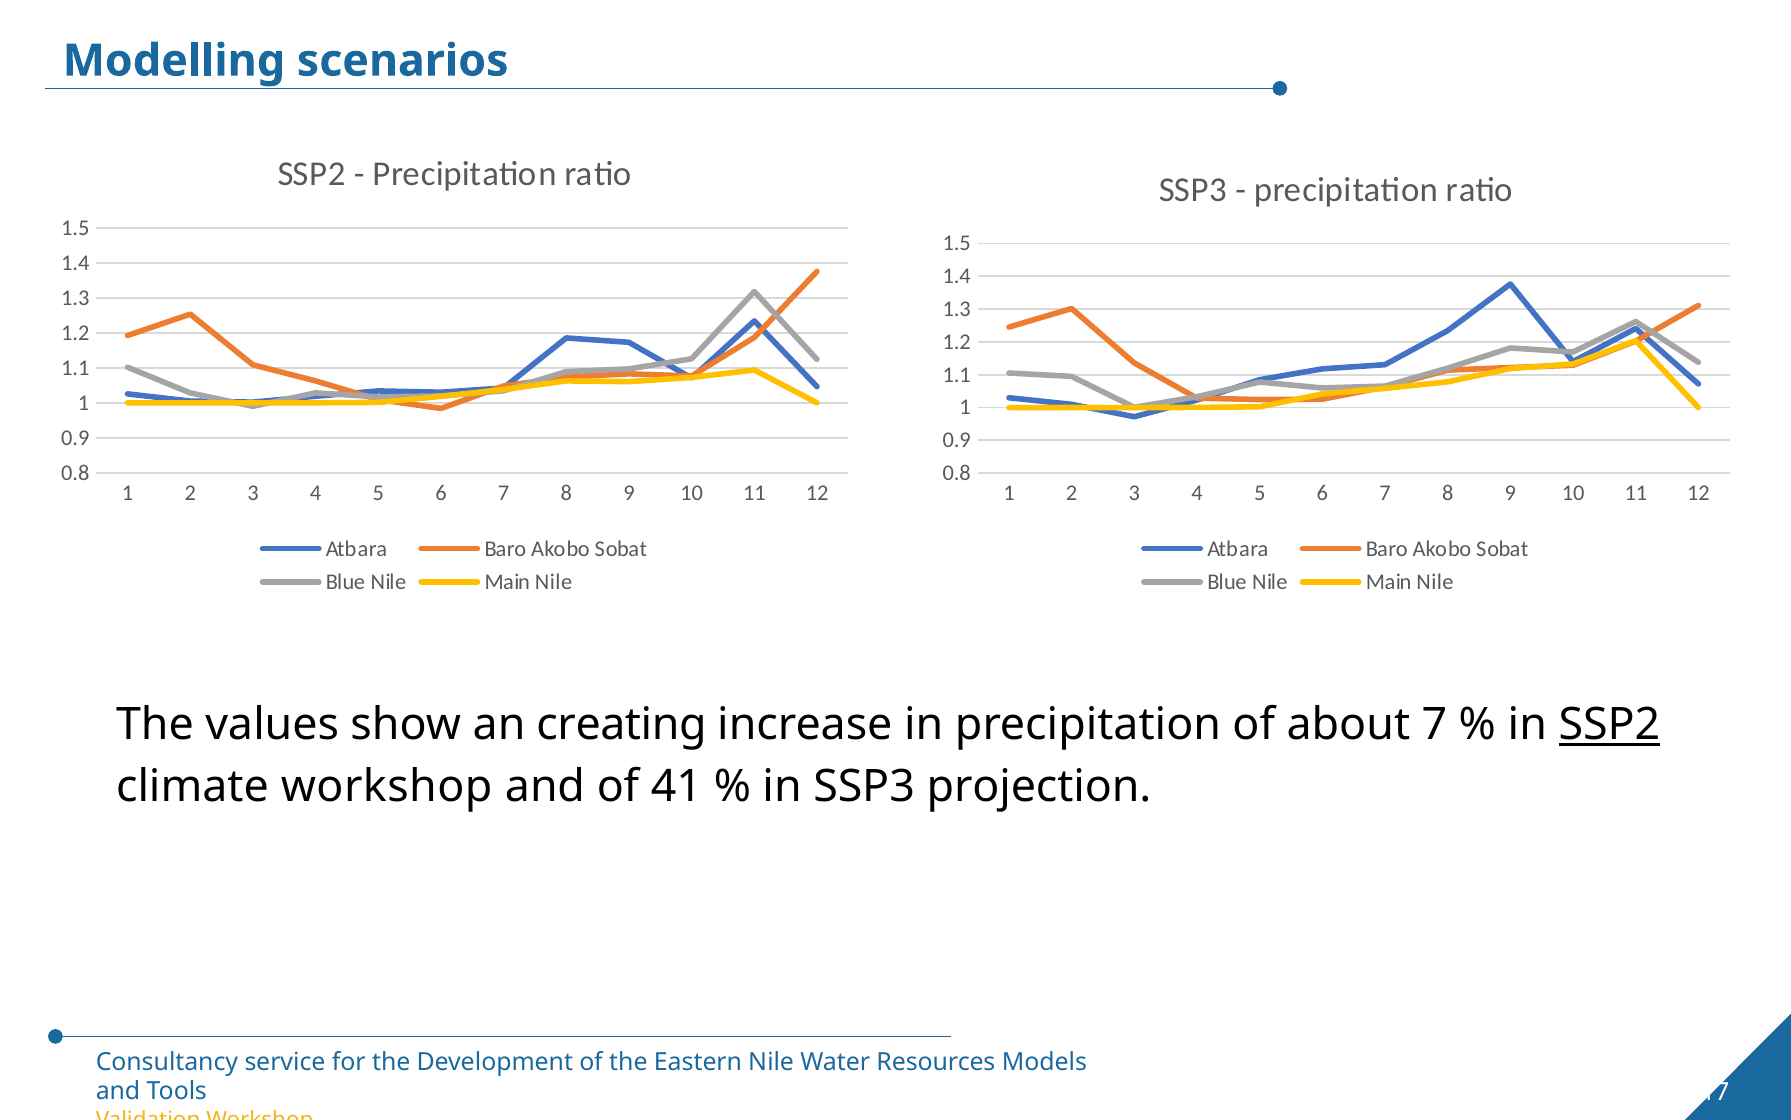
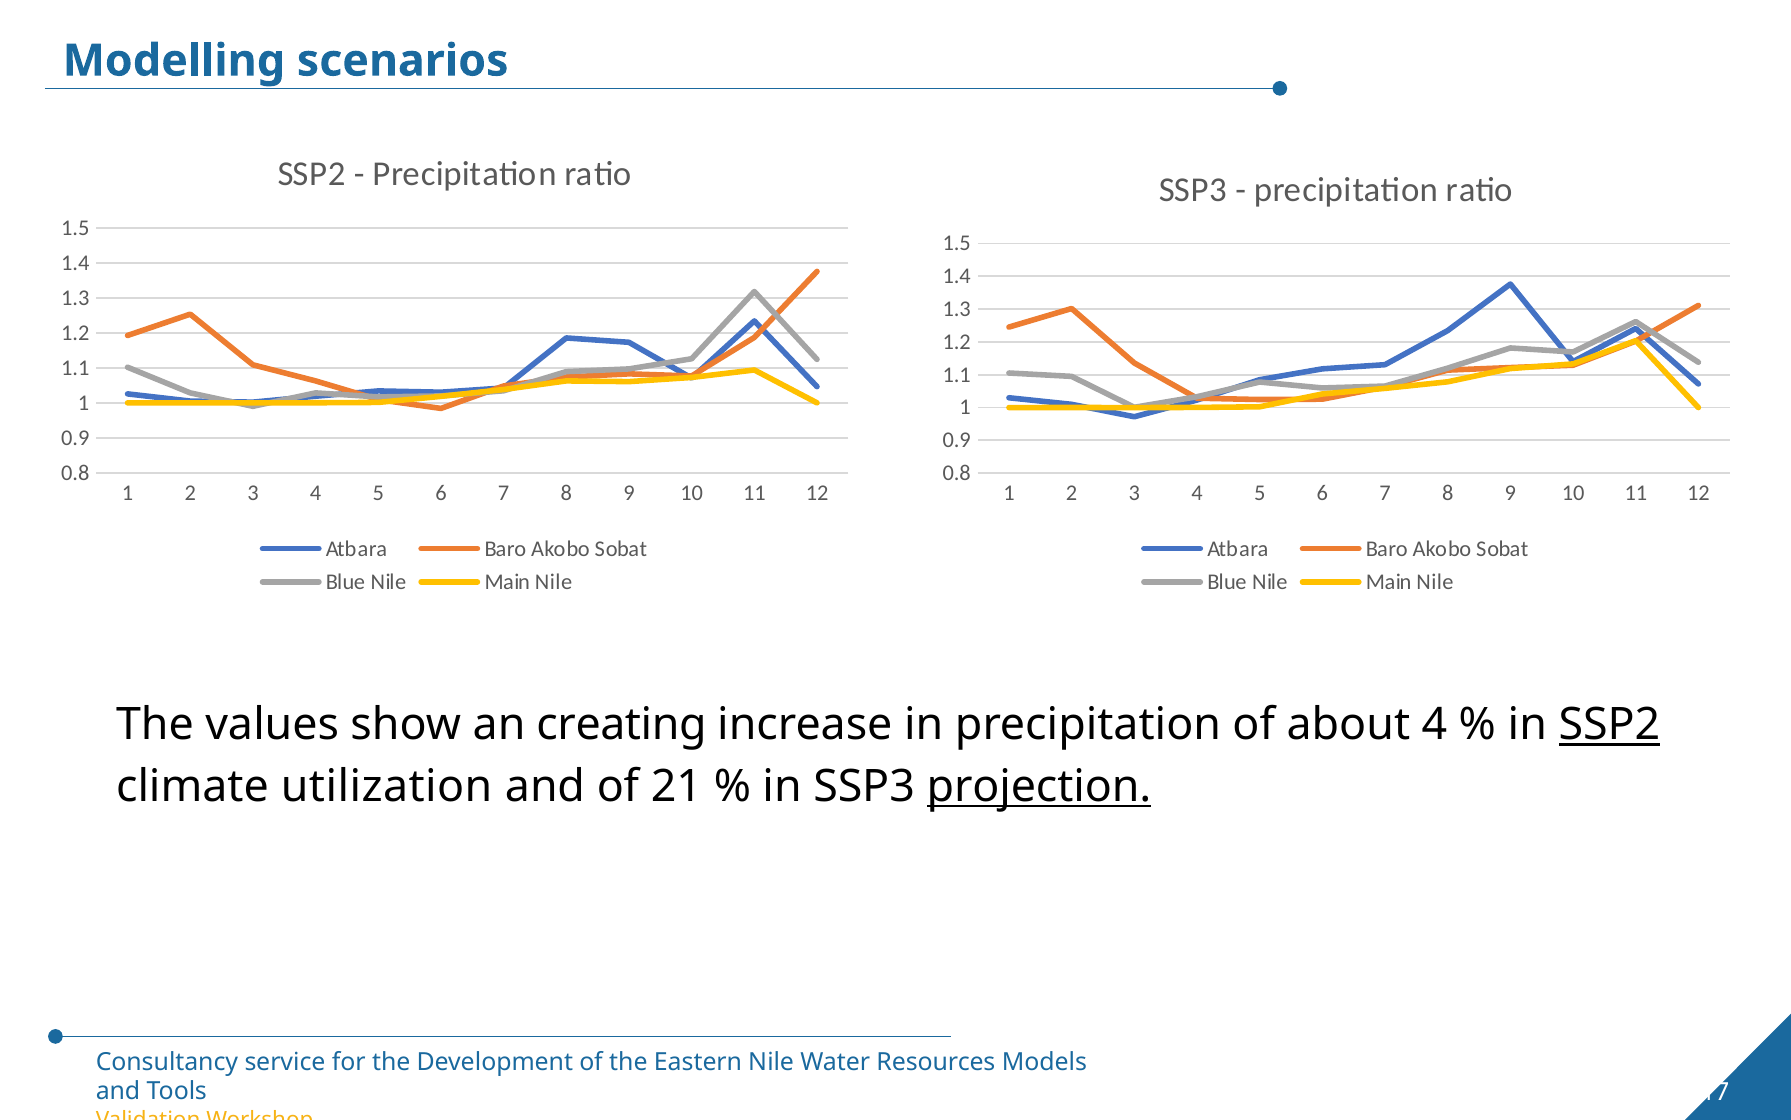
about 7: 7 -> 4 (1435, 725)
climate workshop: workshop -> utilization (387, 786)
41: 41 -> 21 (676, 786)
projection underline: none -> present (1039, 786)
